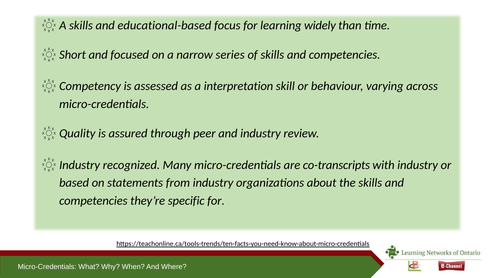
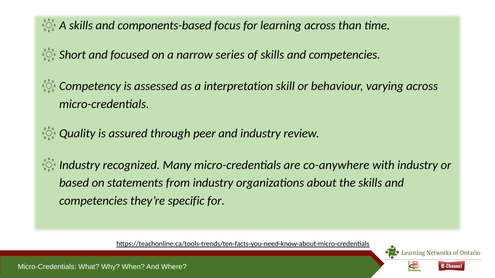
educational-based: educational-based -> components-based (164, 25)
learning widely: widely -> across (320, 25)
co-transcripts: co-transcripts -> co-anywhere (336, 165)
